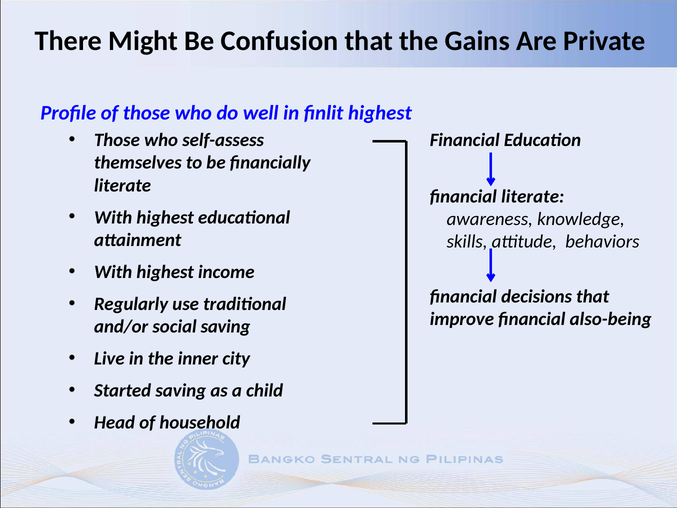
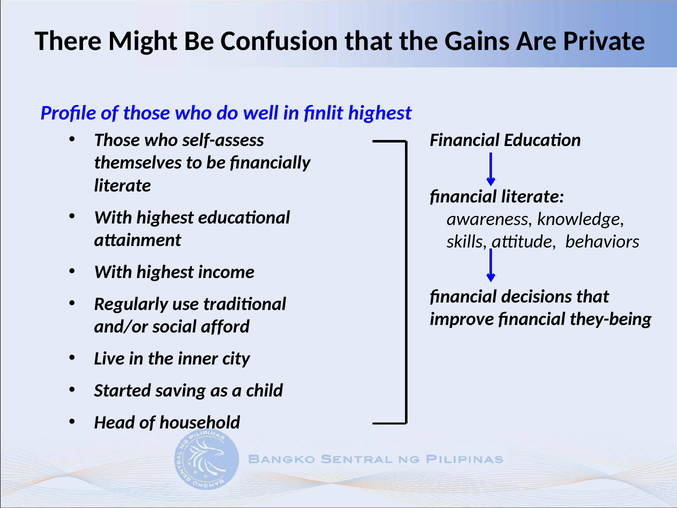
also-being: also-being -> they-being (611, 319)
social saving: saving -> afford (225, 326)
